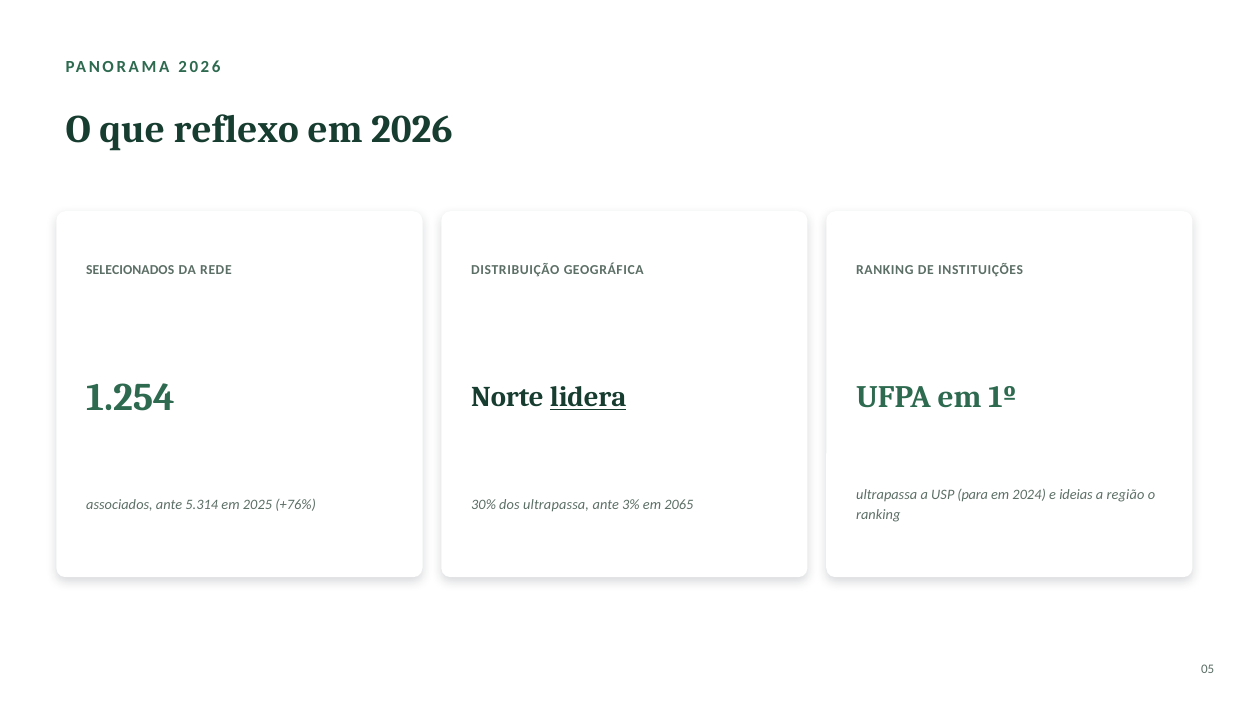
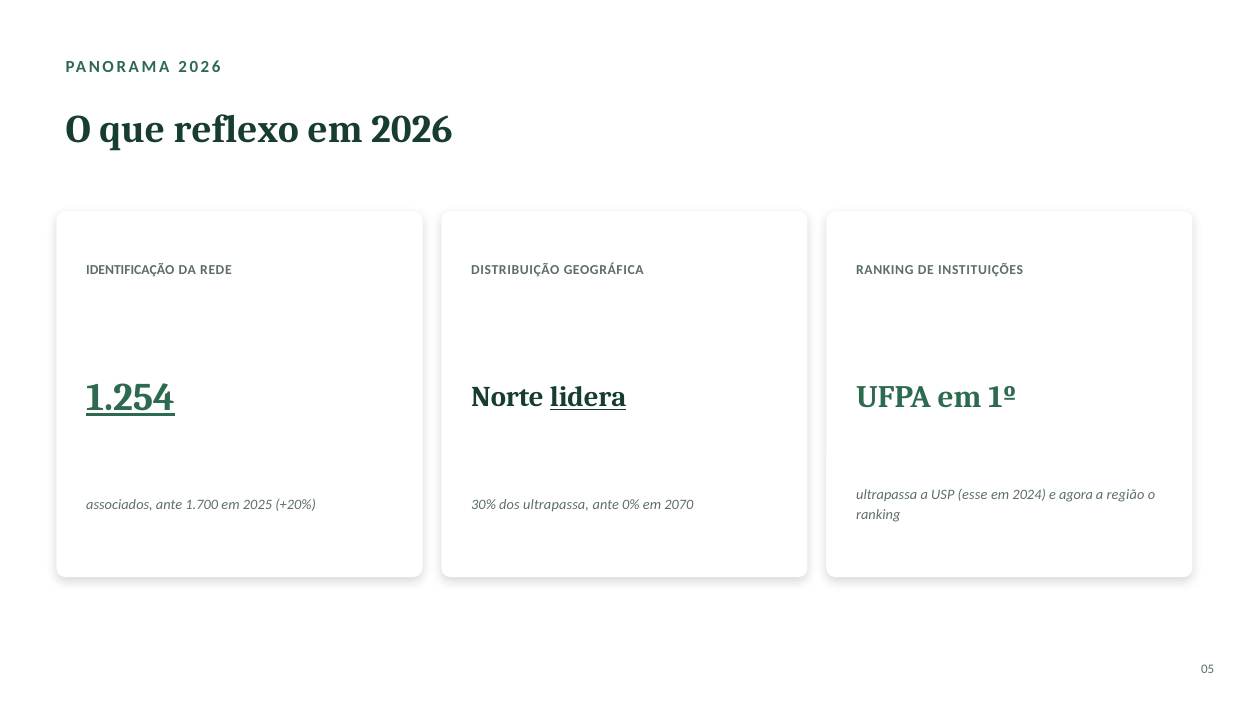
SELECIONADOS: SELECIONADOS -> IDENTIFICAÇÃO (130, 270)
1.254 underline: none -> present (131, 398)
para: para -> esse (973, 495)
ideias: ideias -> agora (1076, 495)
5.314: 5.314 -> 1.700 (202, 505)
+76%: +76% -> +20% (296, 505)
3%: 3% -> 0% (631, 505)
2065: 2065 -> 2070 (679, 505)
